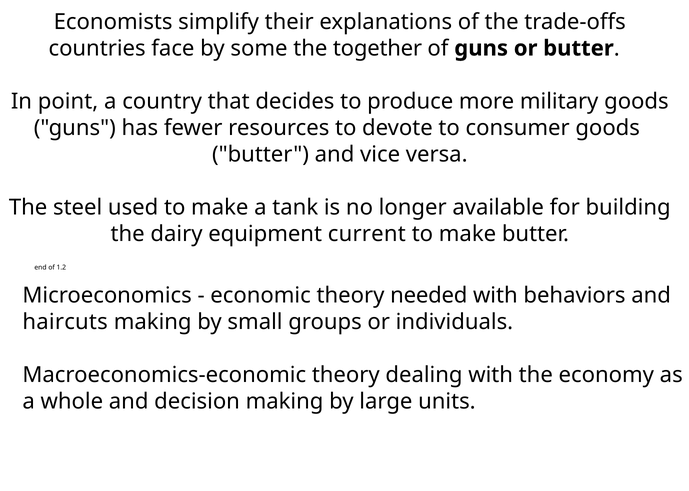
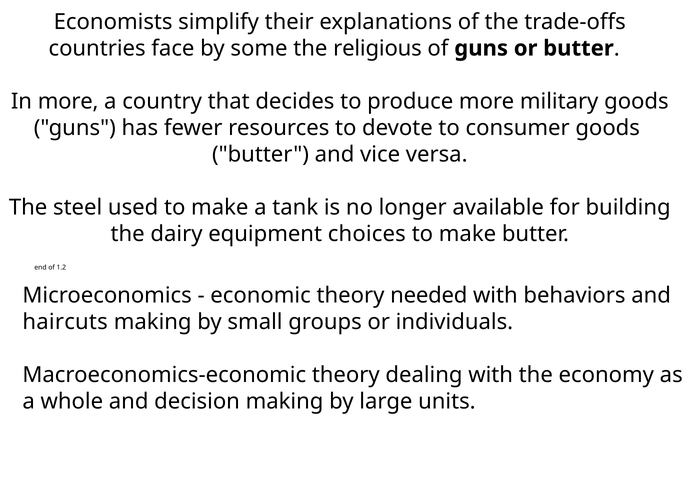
together: together -> religious (377, 48)
In point: point -> more (68, 101)
current: current -> choices (367, 234)
